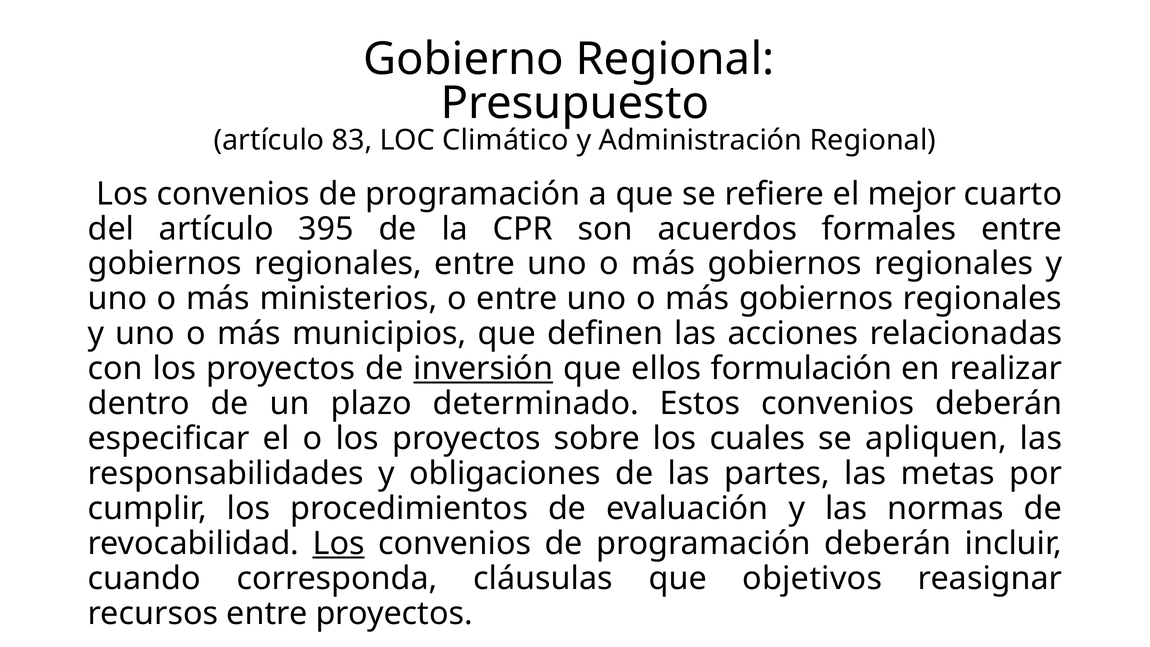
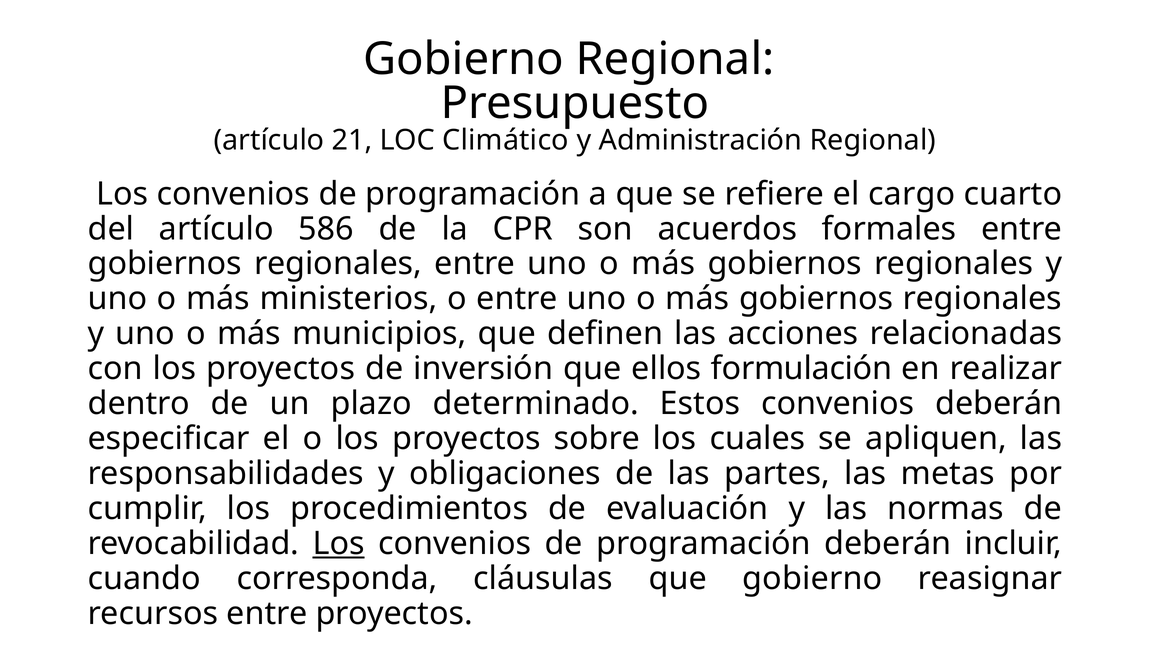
83: 83 -> 21 (352, 140)
mejor: mejor -> cargo (912, 194)
395: 395 -> 586 (326, 229)
inversión underline: present -> none (483, 369)
que objetivos: objetivos -> gobierno (812, 579)
